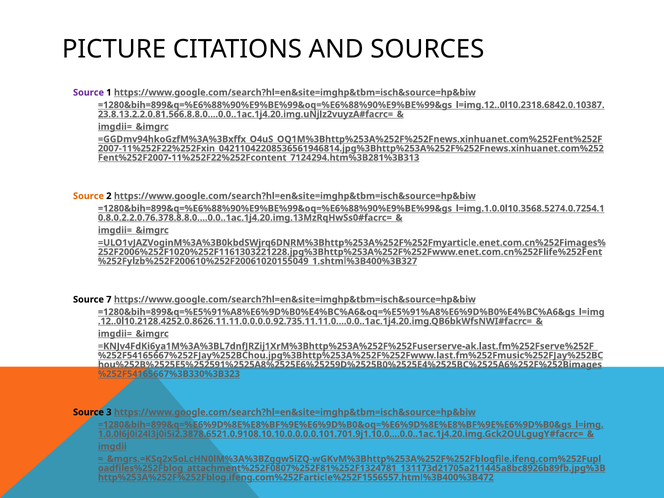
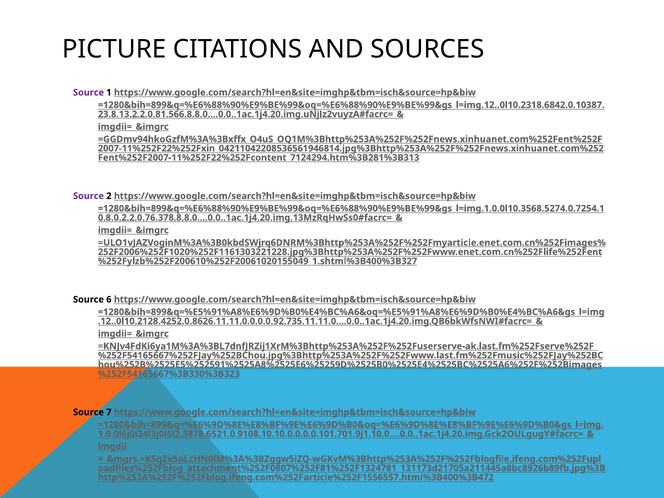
Source colour: orange -> purple (89, 196)
7: 7 -> 6 (109, 299)
3: 3 -> 7 (109, 412)
